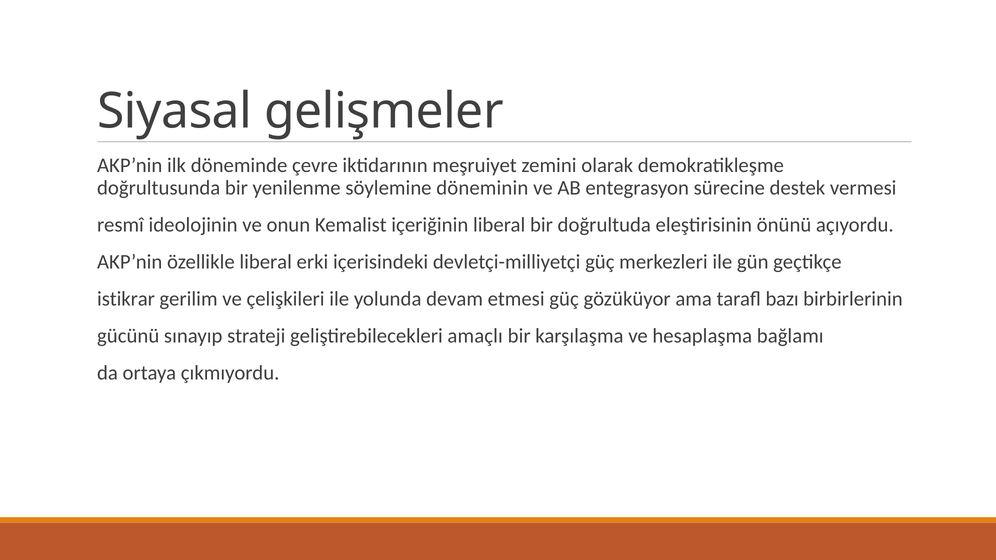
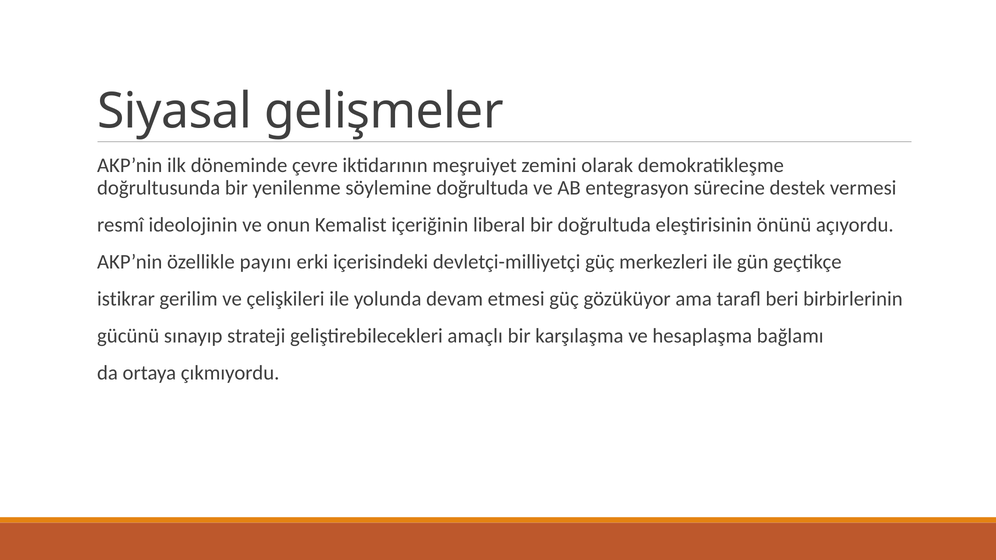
söylemine döneminin: döneminin -> doğrultuda (482, 188)
özellikle liberal: liberal -> payını (266, 262)
bazı: bazı -> beri (782, 299)
